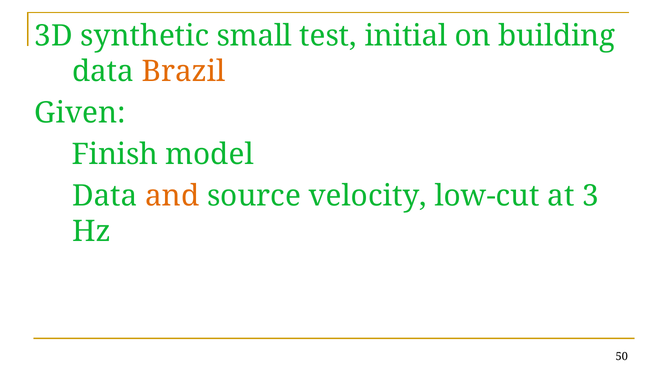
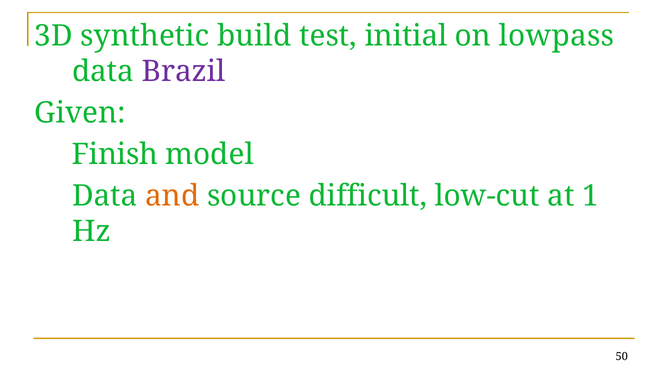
small: small -> build (254, 36)
building: building -> lowpass (556, 36)
Brazil colour: orange -> purple (184, 71)
velocity: velocity -> difficult (368, 196)
3: 3 -> 1 (591, 196)
